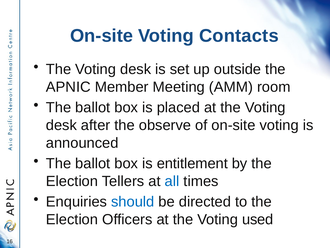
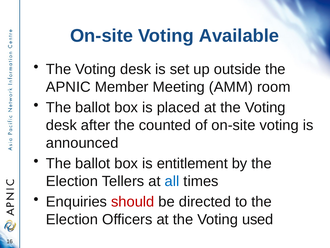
Contacts: Contacts -> Available (239, 36)
observe: observe -> counted (165, 125)
should colour: blue -> red (133, 201)
